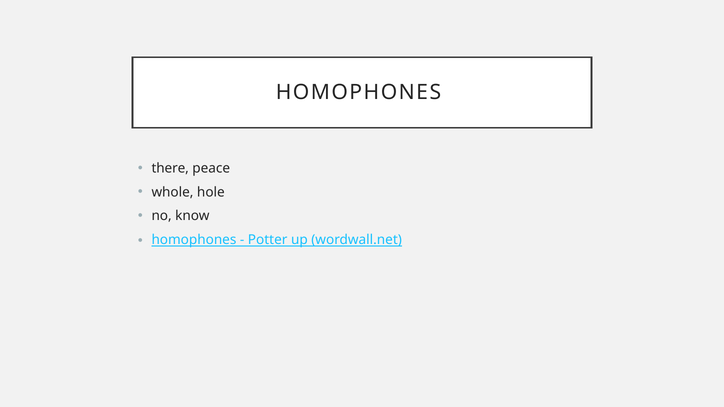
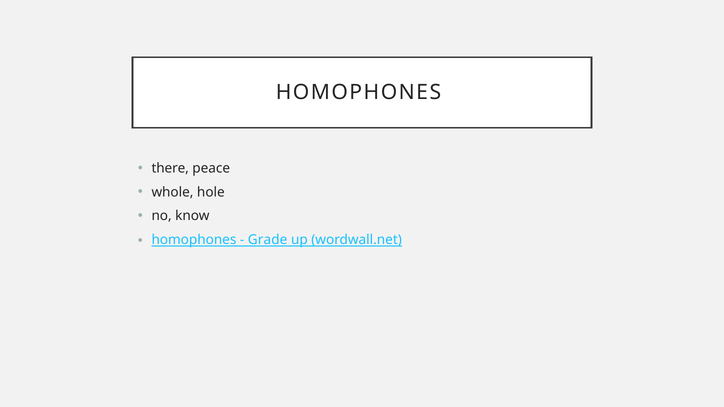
Potter: Potter -> Grade (268, 240)
